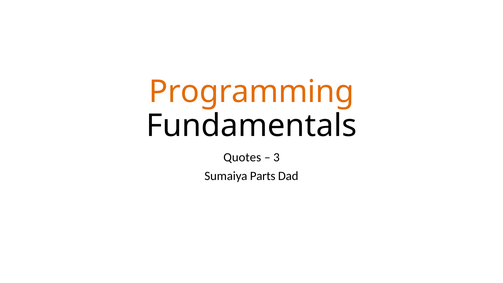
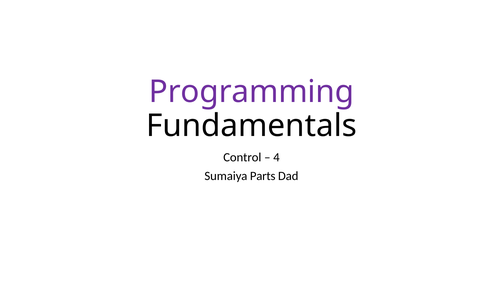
Programming colour: orange -> purple (252, 92)
Quotes: Quotes -> Control (242, 157)
3: 3 -> 4 (276, 157)
